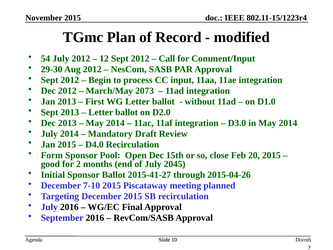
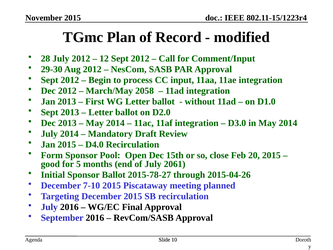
54: 54 -> 28 (45, 58)
2073: 2073 -> 2058 (145, 91)
2: 2 -> 5 (78, 164)
2045: 2045 -> 2061 (175, 164)
2015-41-27: 2015-41-27 -> 2015-78-27 (149, 175)
